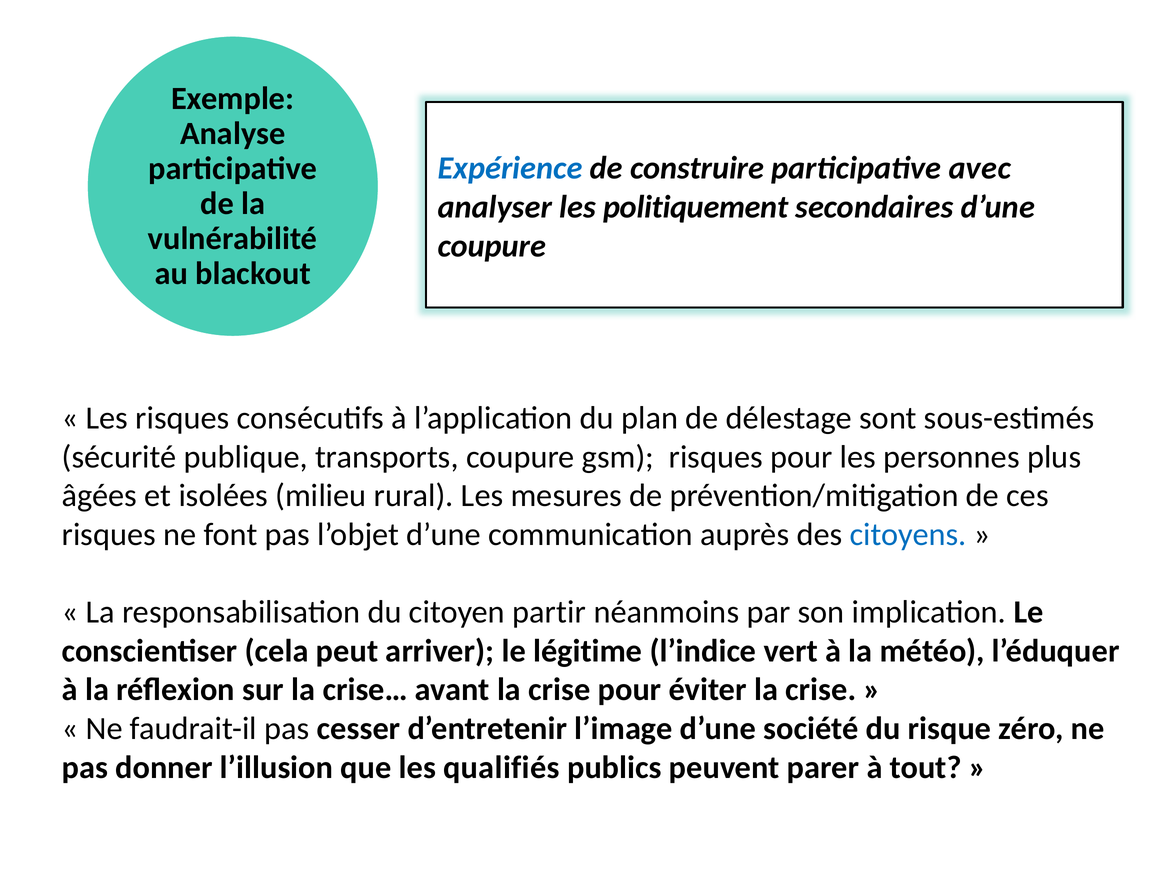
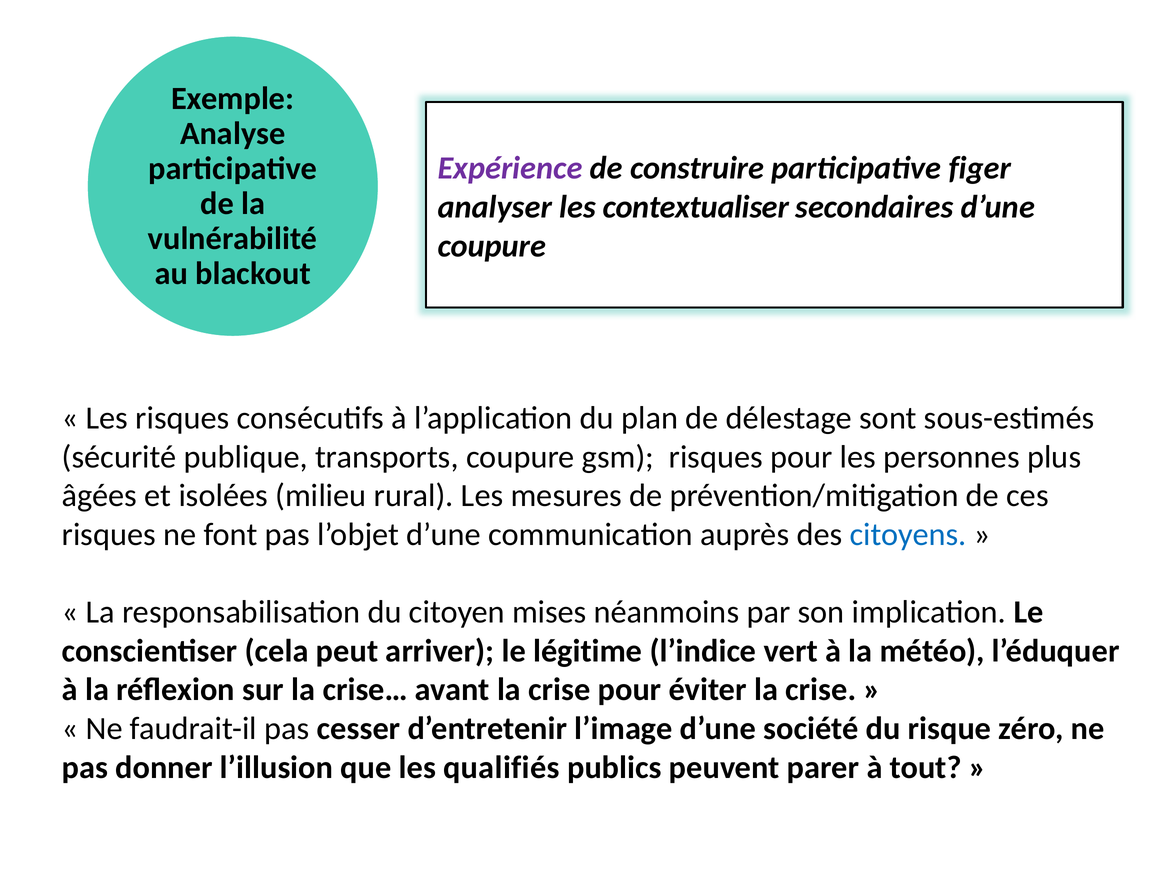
Expérience colour: blue -> purple (510, 168)
avec: avec -> figer (980, 168)
politiquement: politiquement -> contextualiser (696, 207)
partir: partir -> mises (549, 612)
